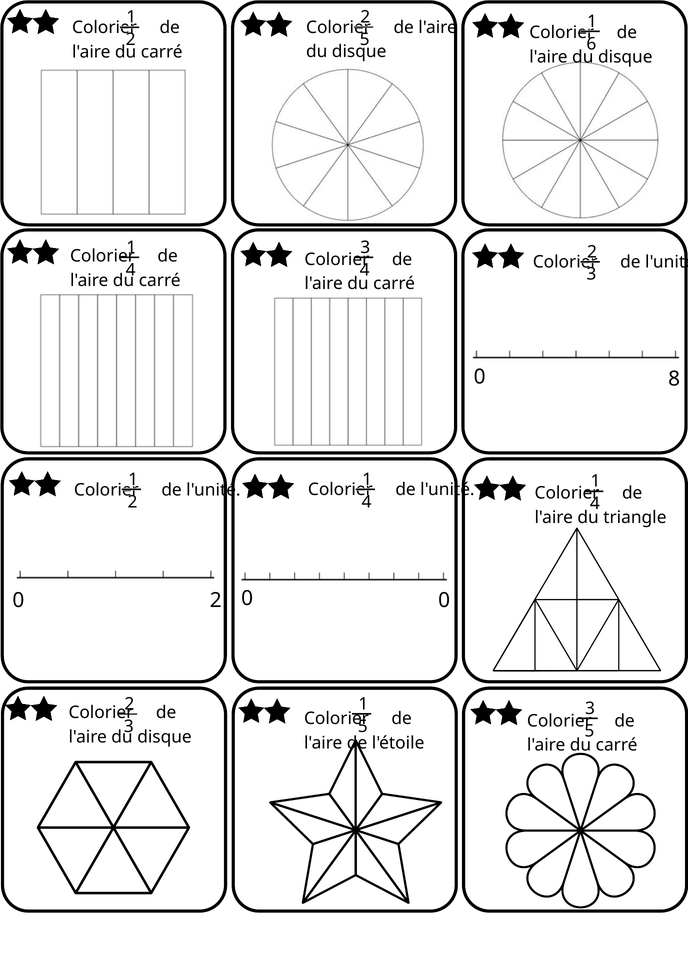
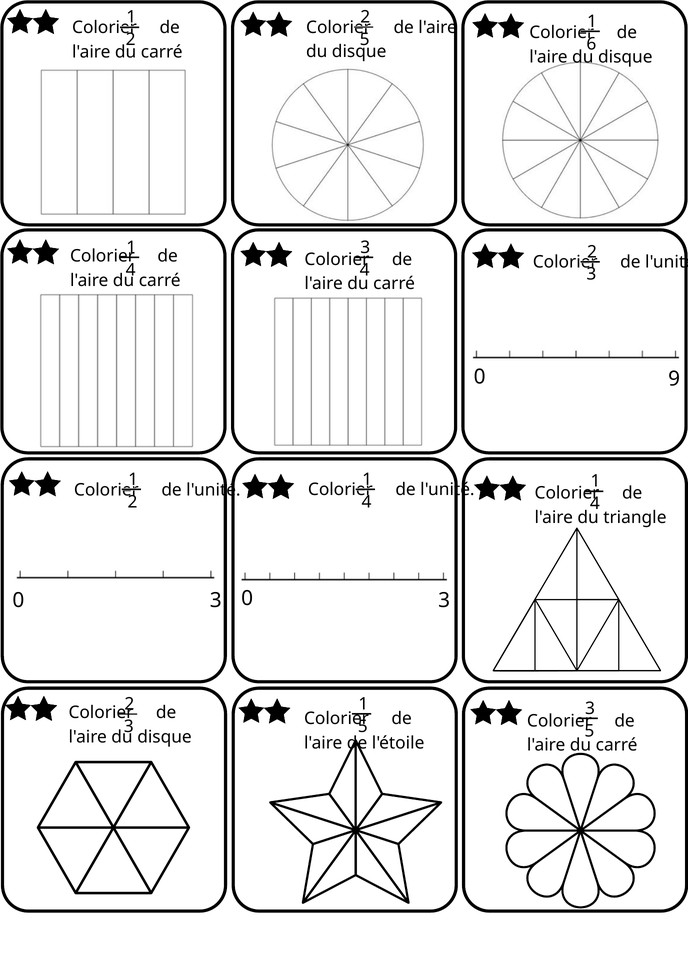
8: 8 -> 9 (674, 379)
2: 2 -> 3 (216, 601)
0: 0 -> 3 (444, 601)
